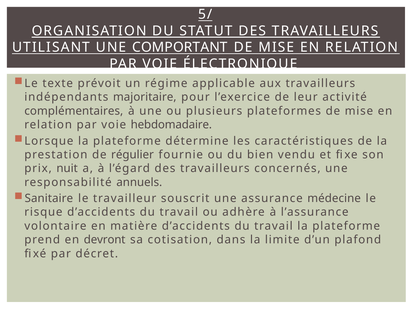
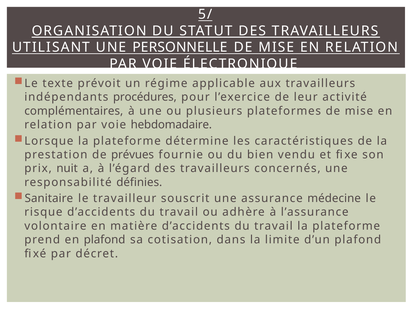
COMPORTANT: COMPORTANT -> PERSONNELLE (180, 47)
majoritaire: majoritaire -> procédures (145, 97)
régulier: régulier -> prévues (133, 155)
annuels: annuels -> définies (139, 182)
en devront: devront -> plafond (105, 240)
